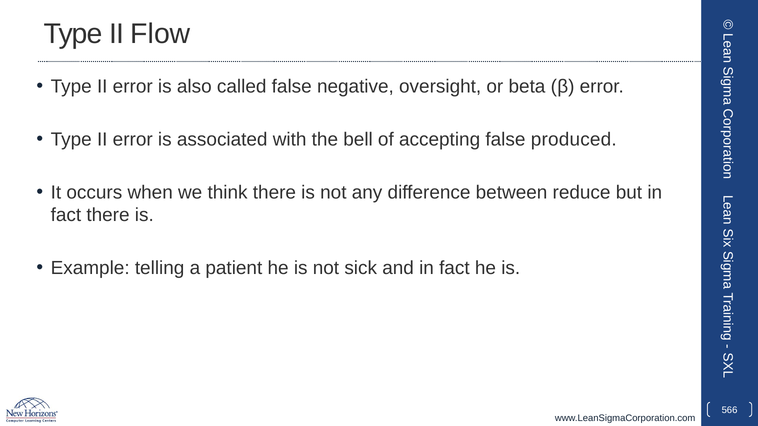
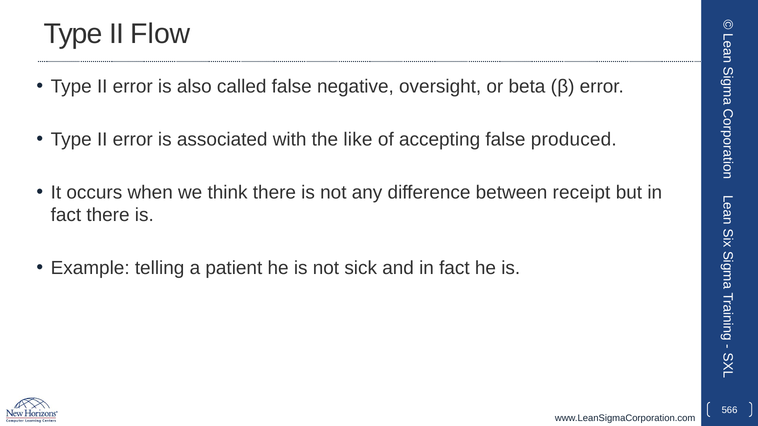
bell: bell -> like (358, 140)
reduce: reduce -> receipt (581, 193)
